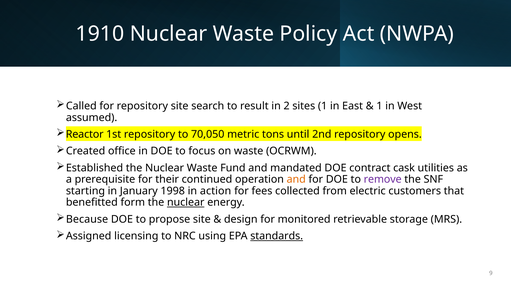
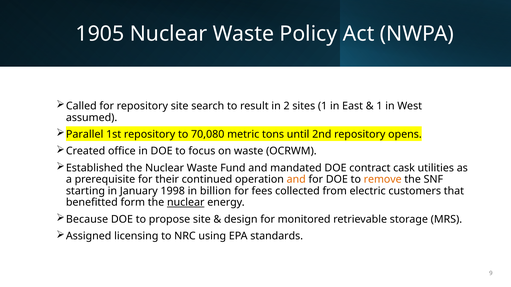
1910: 1910 -> 1905 (100, 34)
Reactor: Reactor -> Parallel (85, 135)
70,050: 70,050 -> 70,080 (208, 135)
remove colour: purple -> orange (383, 180)
action: action -> billion (216, 191)
standards underline: present -> none (277, 236)
